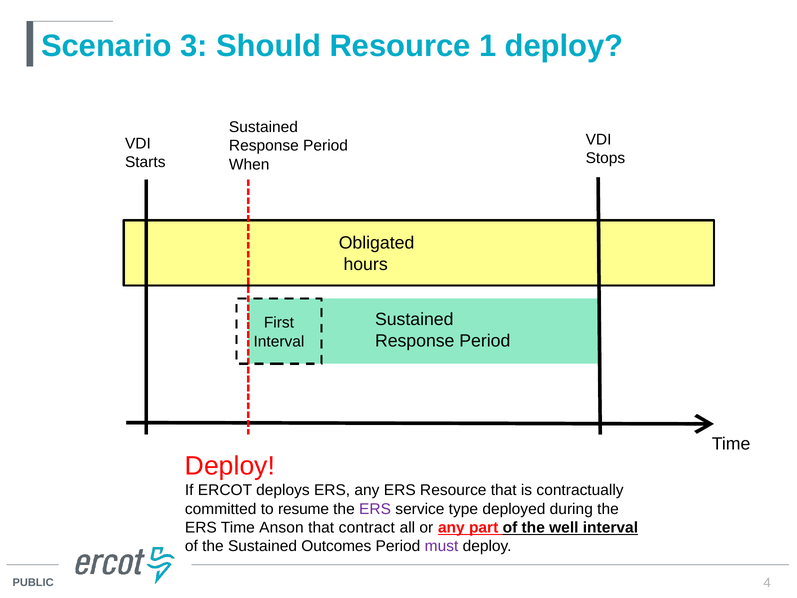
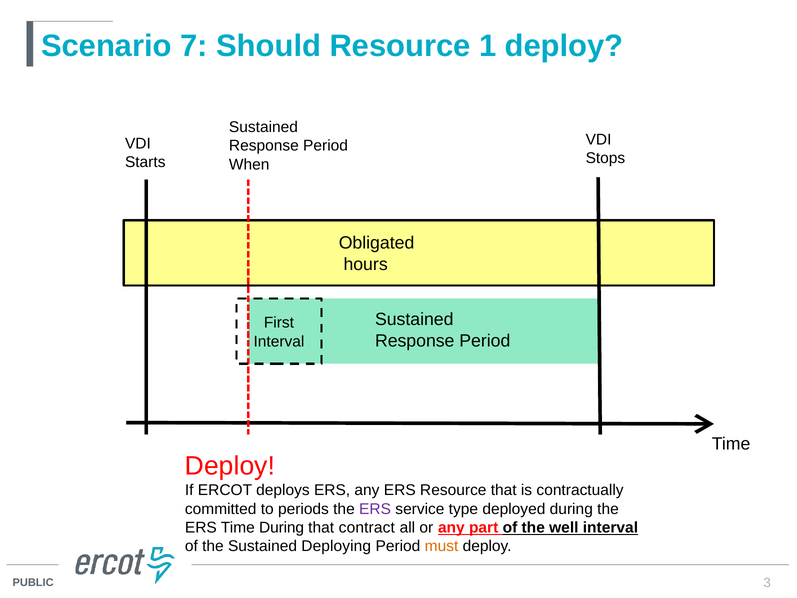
3: 3 -> 7 (194, 46)
resume: resume -> periods (303, 509)
Time Anson: Anson -> During (282, 527)
Outcomes: Outcomes -> Deploying (336, 546)
must colour: purple -> orange (442, 546)
4: 4 -> 3 (767, 582)
